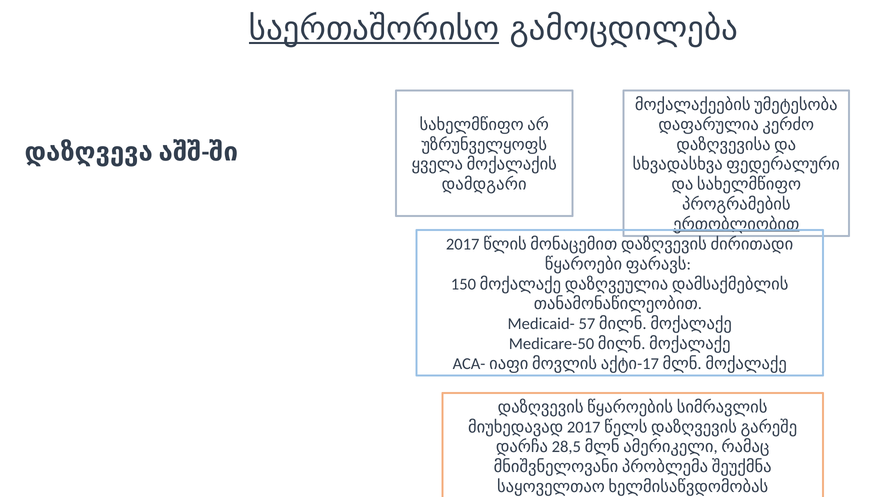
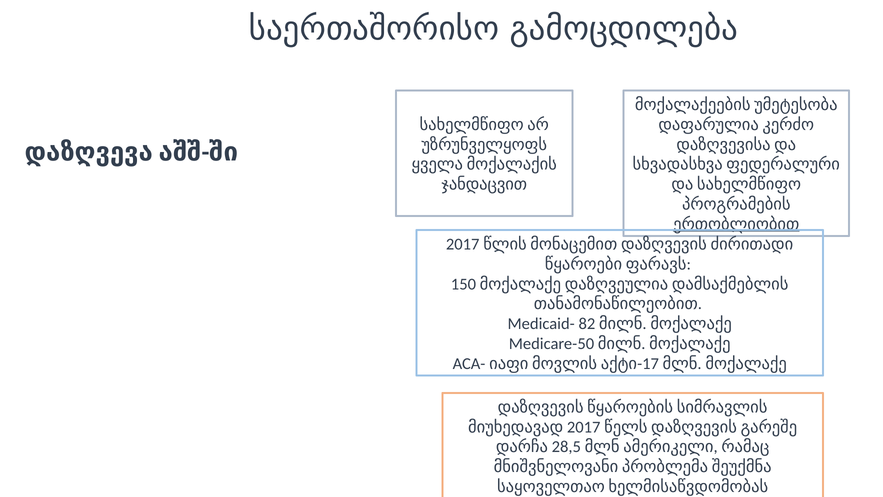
საერთაშორისო underline: present -> none (374, 29)
დამდგარი: დამდგარი -> ჯანდაცვით (484, 184)
57: 57 -> 82 (587, 324)
